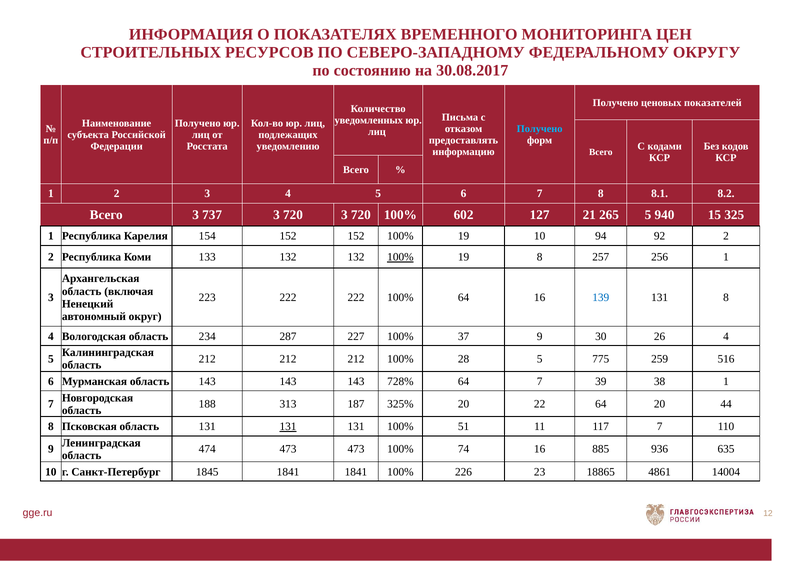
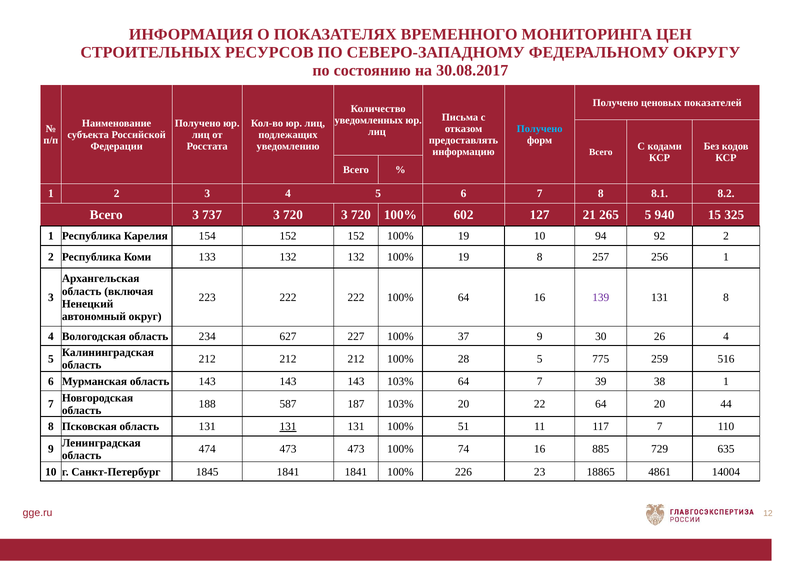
100% underline: present -> none (400, 257)
139 colour: blue -> purple (601, 298)
287: 287 -> 627 (288, 337)
143 728%: 728% -> 103% (400, 382)
313: 313 -> 587 (288, 404)
187 325%: 325% -> 103% (400, 404)
936: 936 -> 729 (660, 450)
